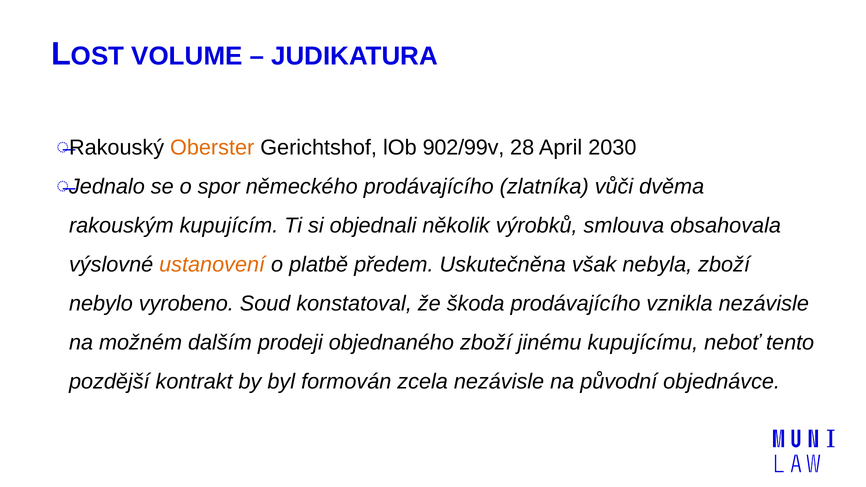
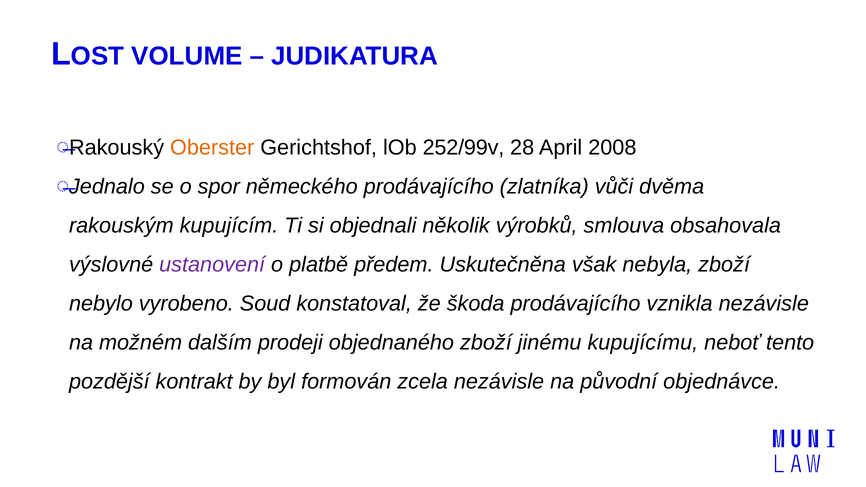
902/99v: 902/99v -> 252/99v (463, 148)
2030: 2030 -> 2008 (612, 148)
ustanovení colour: orange -> purple (212, 265)
